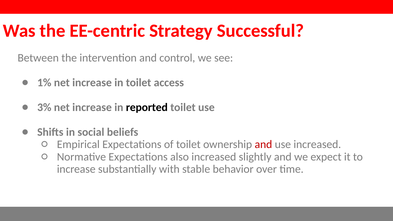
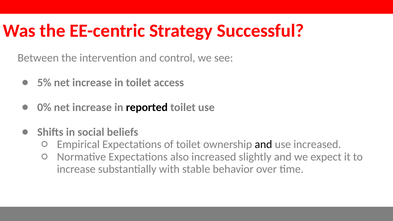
1%: 1% -> 5% (44, 83)
3%: 3% -> 0% (44, 107)
and colour: red -> black (263, 145)
